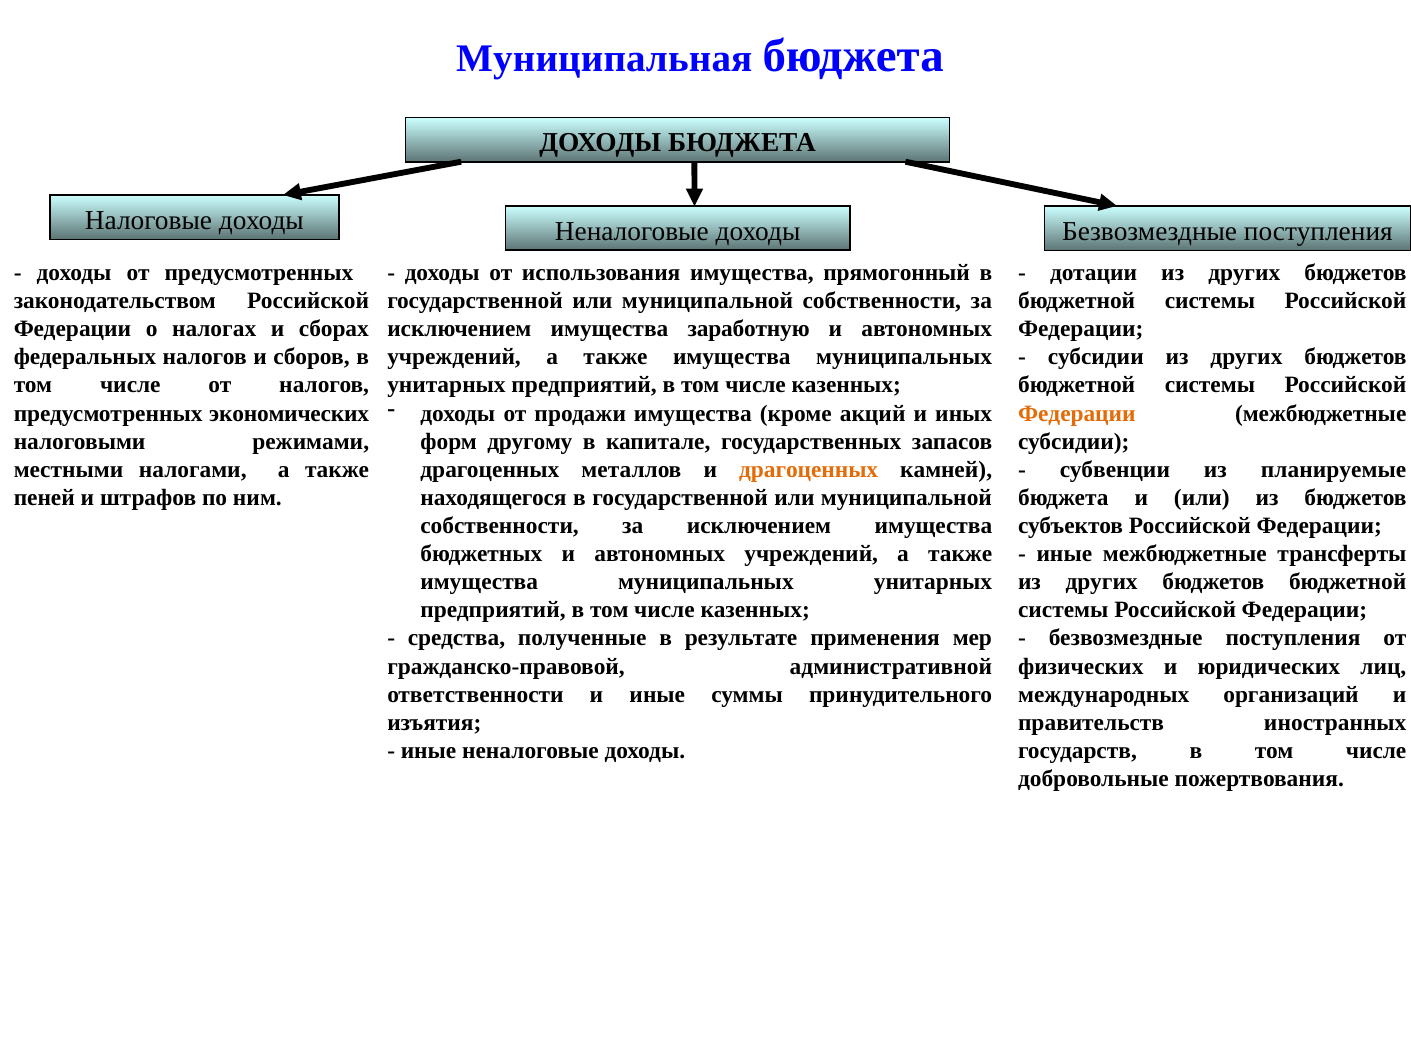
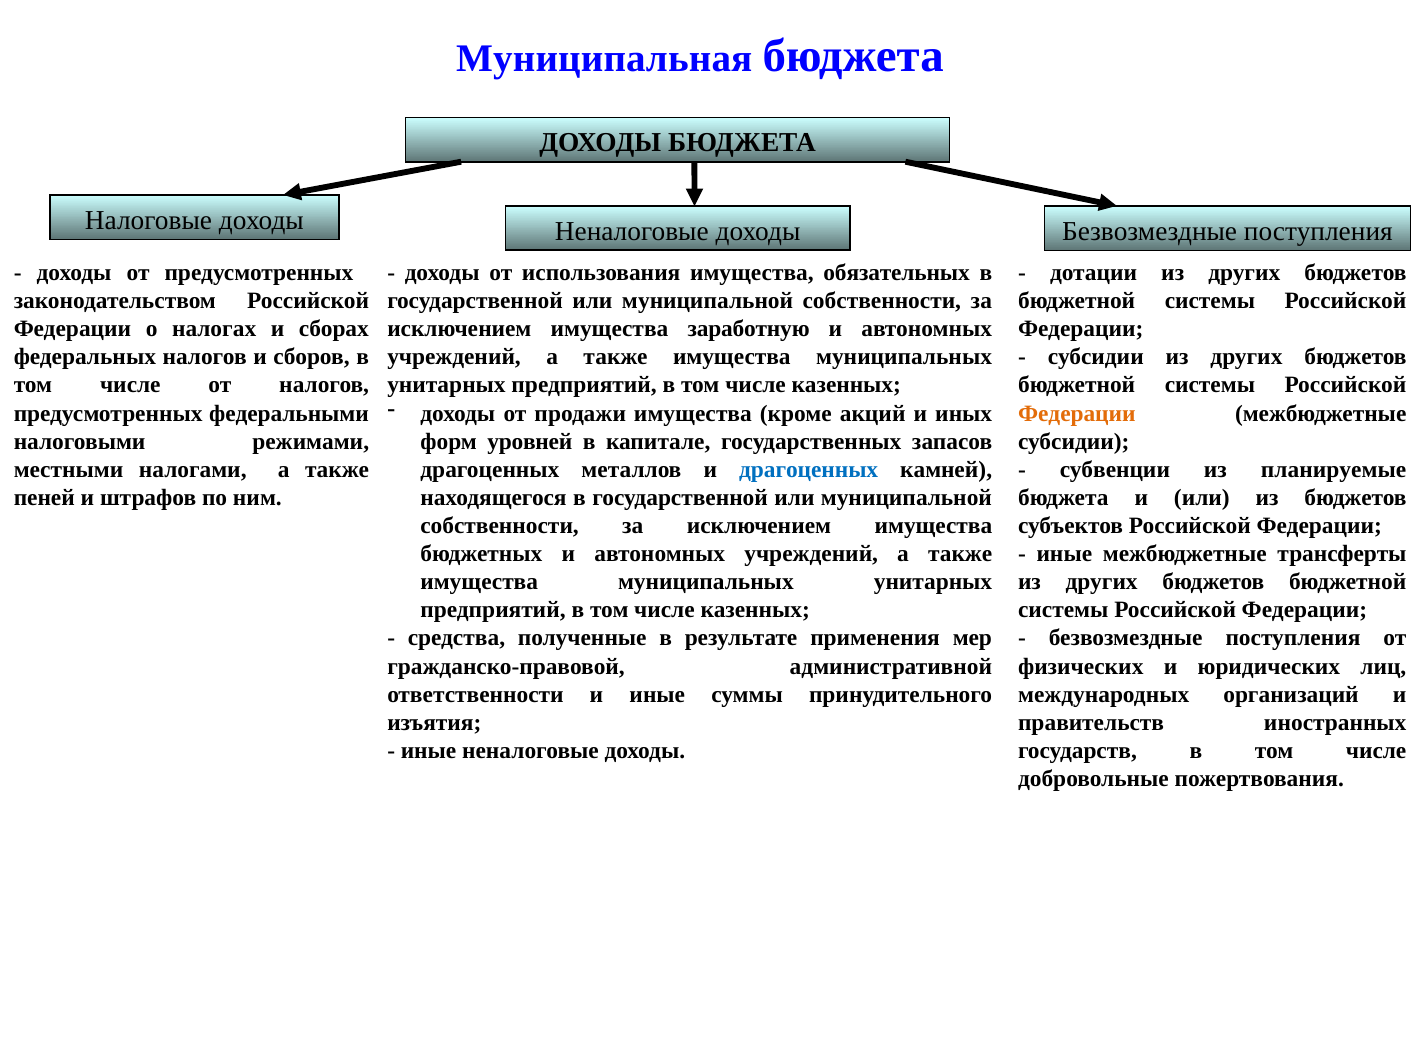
прямогонный: прямогонный -> обязательных (897, 273)
экономических: экономических -> федеральными (289, 413)
другому: другому -> уровней (530, 442)
драгоценных colour: orange -> blue (809, 470)
